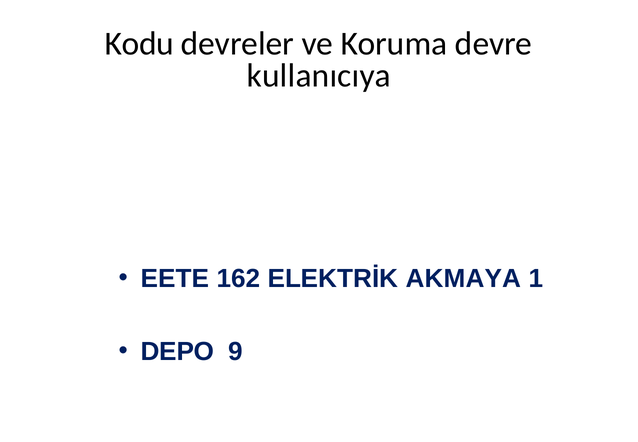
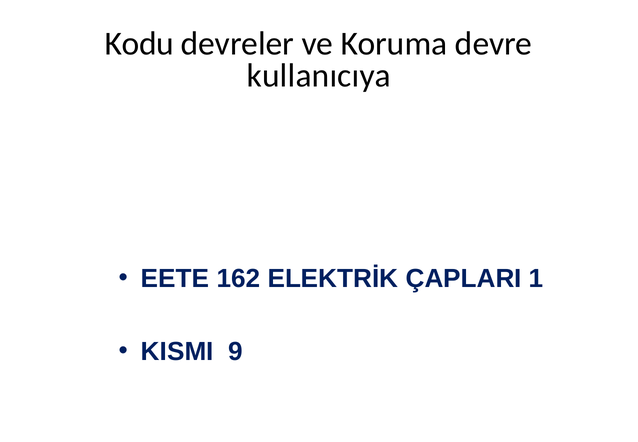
AKMAYA: AKMAYA -> ÇAPLARI (464, 278)
DEPO: DEPO -> KISMI (177, 351)
